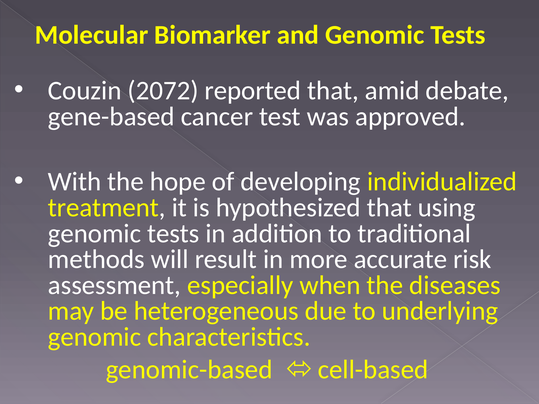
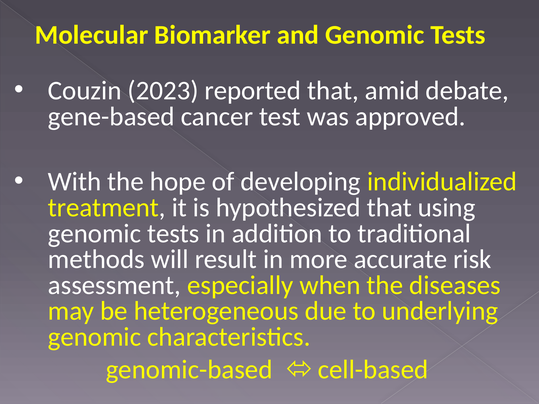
2072: 2072 -> 2023 (163, 91)
